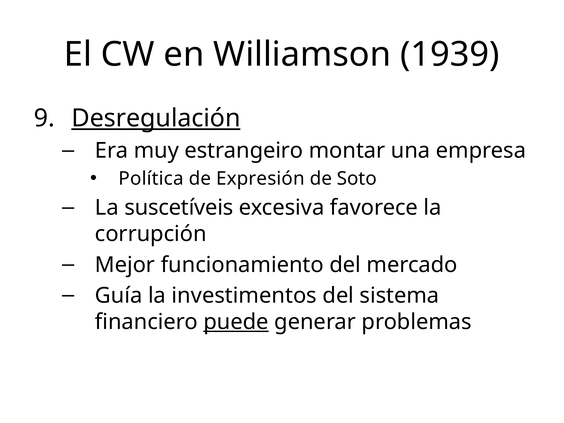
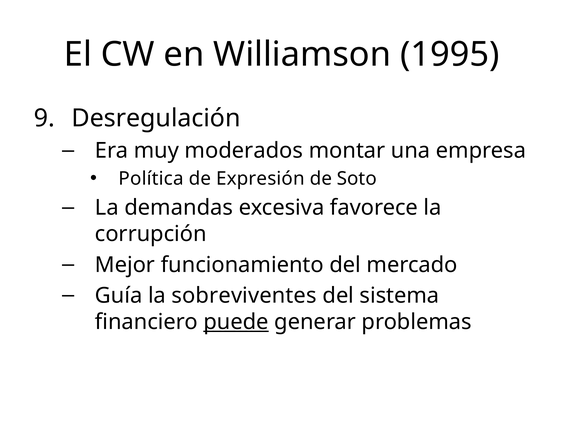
1939: 1939 -> 1995 (450, 55)
Desregulación underline: present -> none (156, 118)
estrangeiro: estrangeiro -> moderados (244, 151)
suscetíveis: suscetíveis -> demandas (179, 208)
investimentos: investimentos -> sobreviventes (244, 296)
